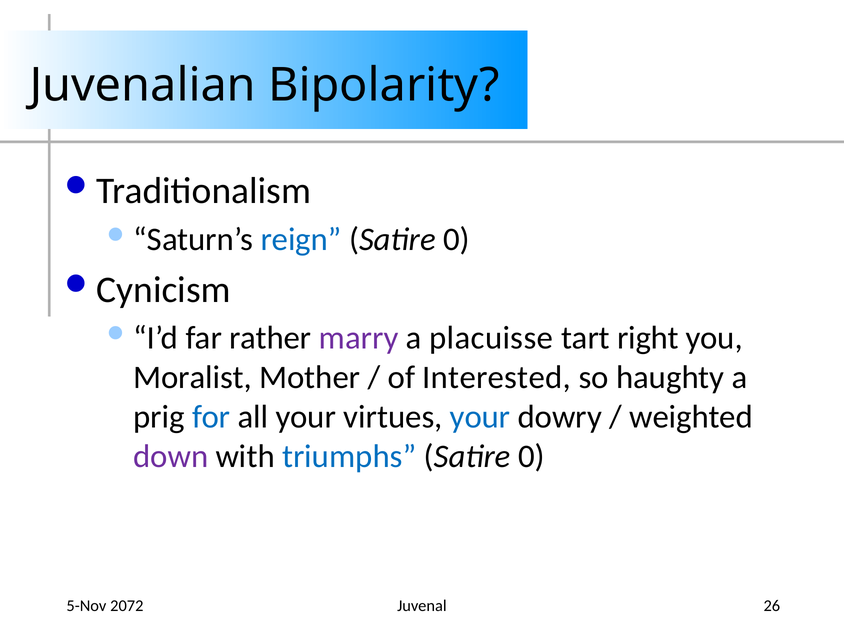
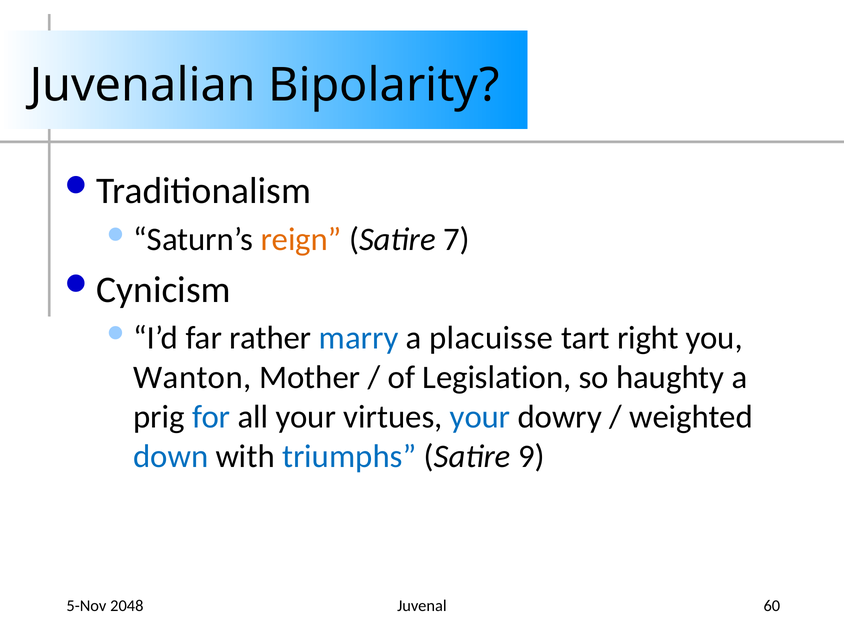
reign colour: blue -> orange (301, 240)
0: 0 -> 7 (456, 240)
marry colour: purple -> blue (359, 338)
Moralist: Moralist -> Wanton (192, 378)
Interested: Interested -> Legislation (497, 378)
down colour: purple -> blue (171, 456)
0: 0 -> 9 (531, 456)
26: 26 -> 60 (772, 606)
2072: 2072 -> 2048 (127, 606)
